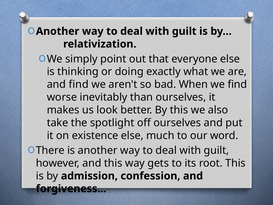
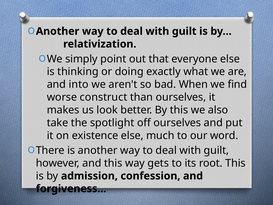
and find: find -> into (79, 84)
inevitably: inevitably -> construct (103, 97)
